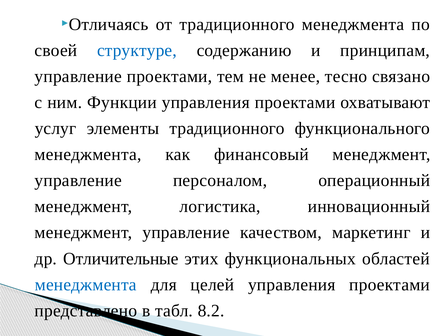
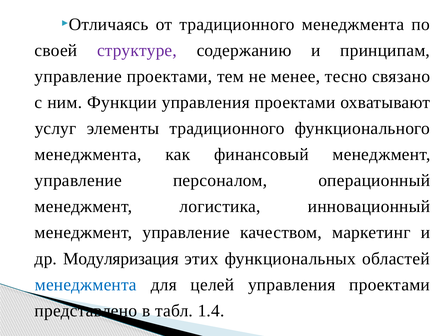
структуре colour: blue -> purple (137, 50)
Отличительные: Отличительные -> Модуляризация (121, 259)
8.2: 8.2 -> 1.4 (211, 311)
